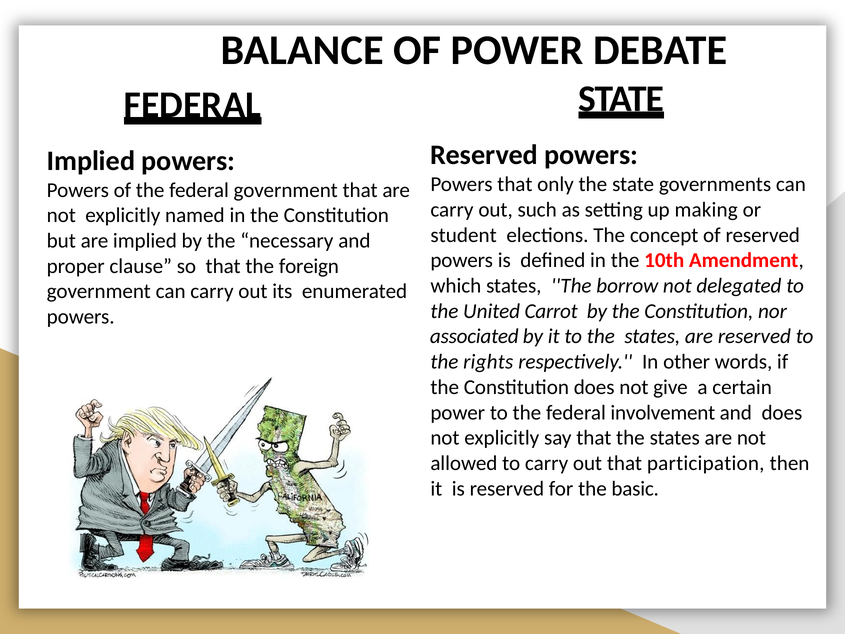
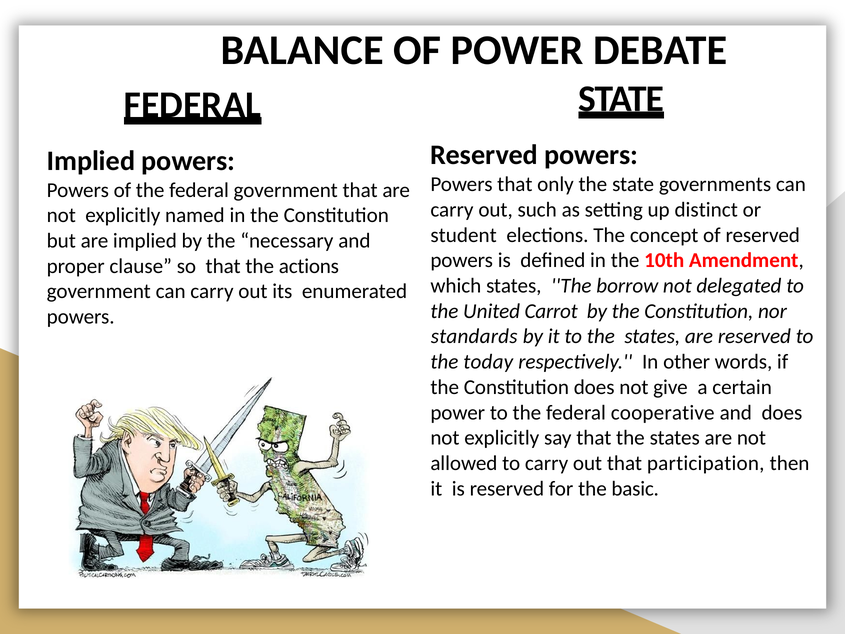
making: making -> distinct (706, 210)
foreign: foreign -> actions (309, 266)
associated: associated -> standards (474, 336)
rights: rights -> today (488, 362)
involvement: involvement -> cooperative (663, 412)
